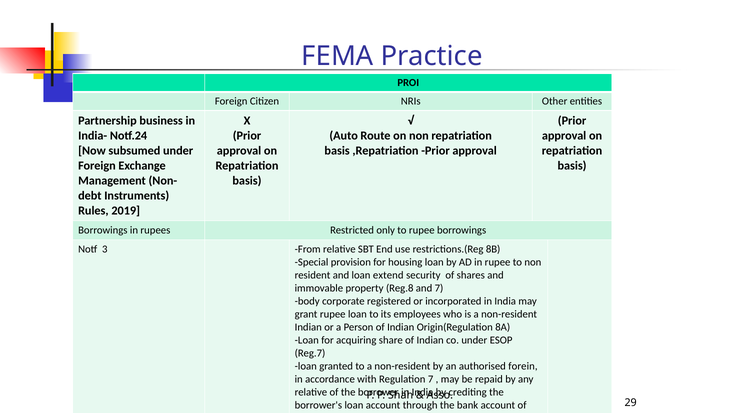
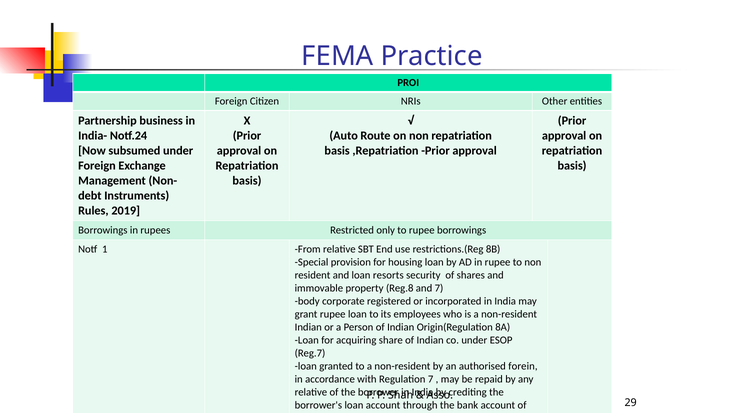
3: 3 -> 1 (105, 249)
extend: extend -> resorts (388, 275)
